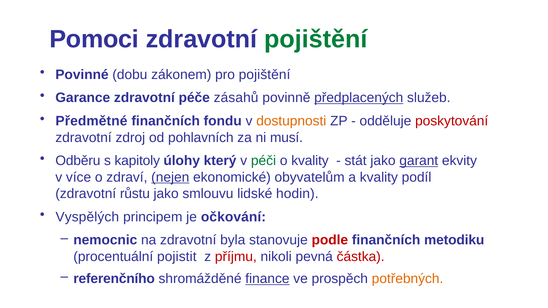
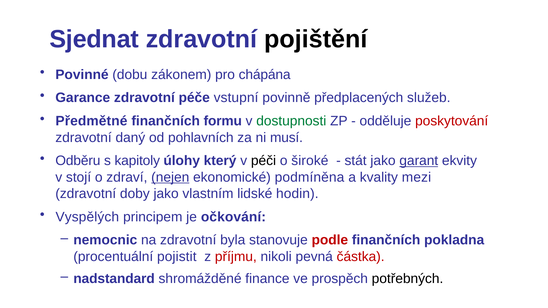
Pomoci: Pomoci -> Sjednat (94, 39)
pojištění colour: green -> black (316, 39)
pro pojištění: pojištění -> chápána (265, 75)
zásahů: zásahů -> vstupní (236, 98)
předplacených underline: present -> none (359, 98)
fondu: fondu -> formu (223, 121)
dostupnosti colour: orange -> green (291, 121)
zdroj: zdroj -> daný (130, 138)
péči colour: green -> black (264, 161)
o kvality: kvality -> široké (310, 161)
více: více -> stojí (79, 177)
obyvatelům: obyvatelům -> podmíněna (310, 177)
podíl: podíl -> mezi (416, 177)
růstu: růstu -> doby (135, 194)
smlouvu: smlouvu -> vlastním (208, 194)
metodiku: metodiku -> pokladna (454, 240)
referenčního: referenčního -> nadstandard (114, 279)
finance underline: present -> none (267, 279)
potřebných colour: orange -> black (408, 279)
